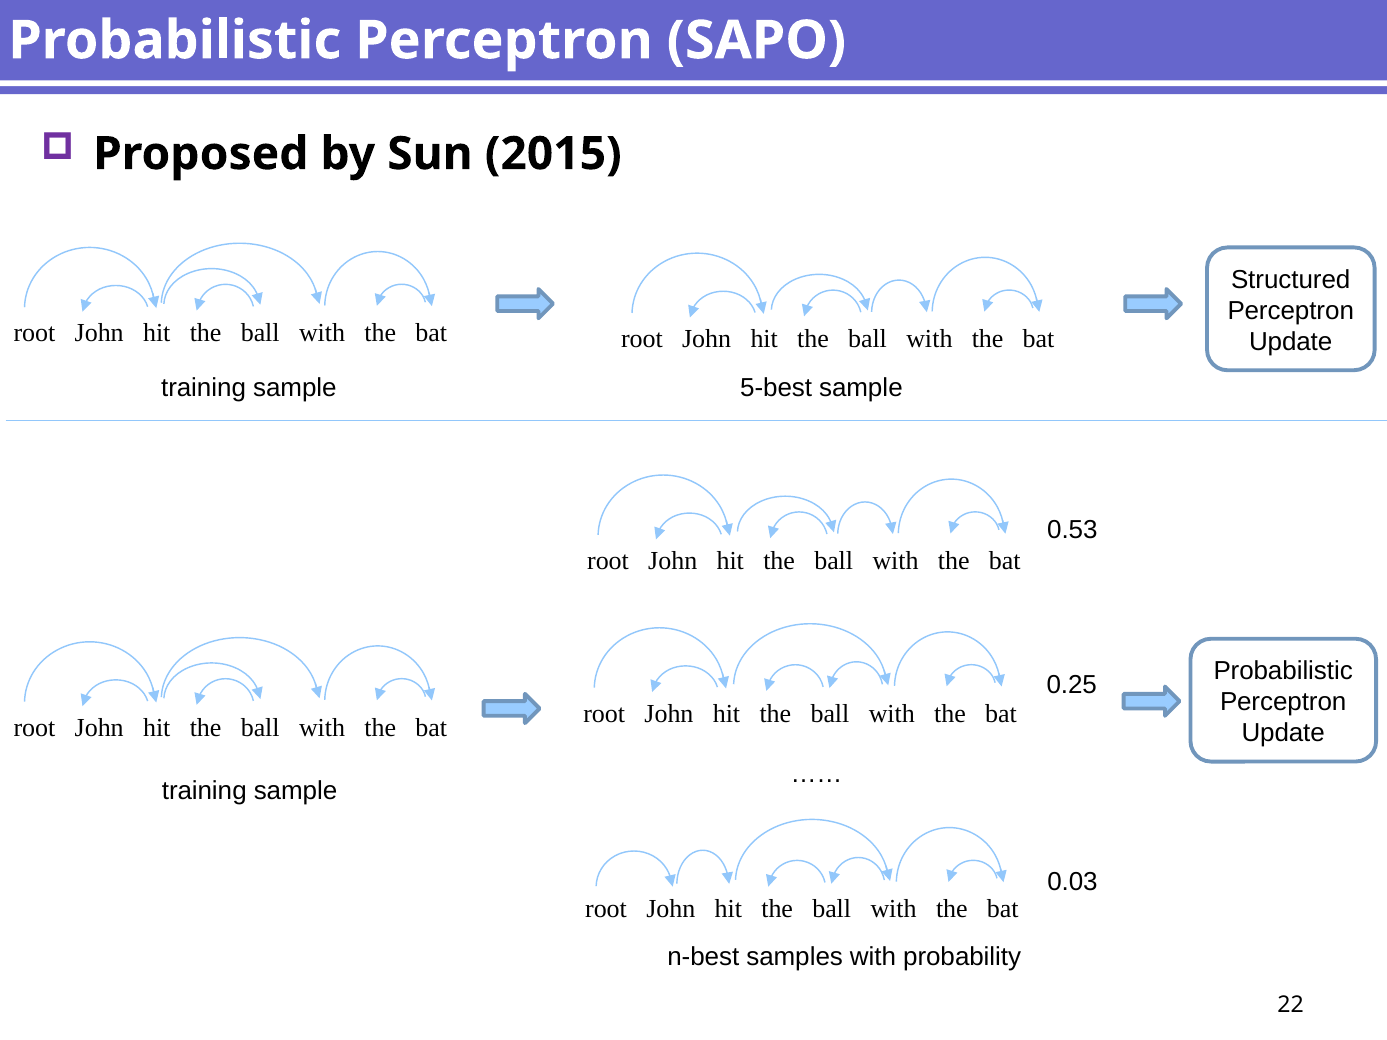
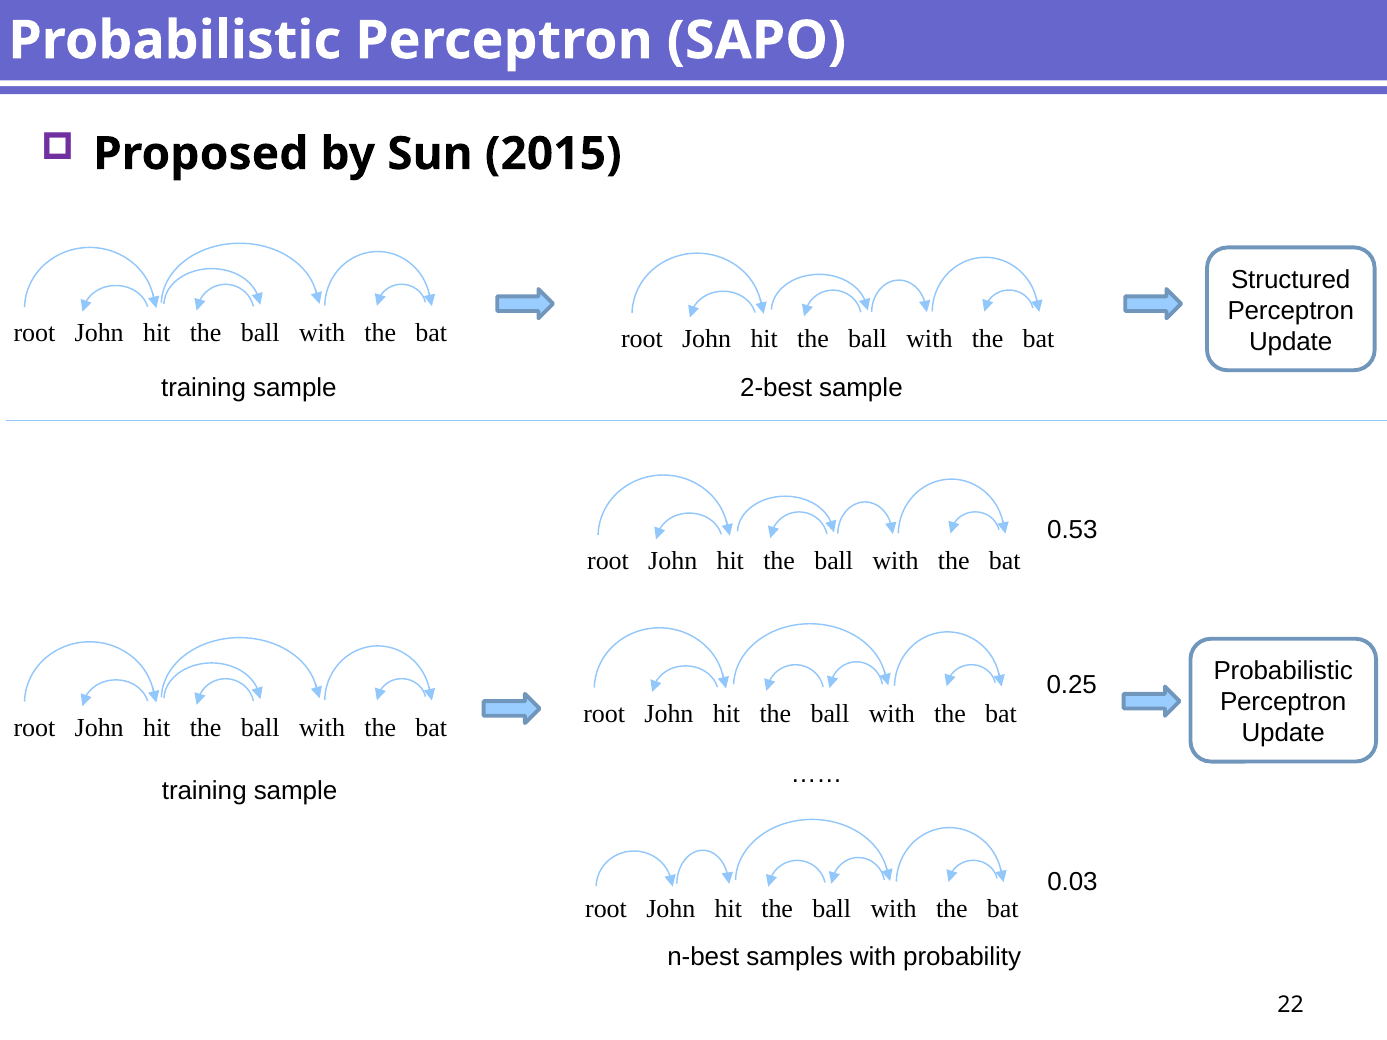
5-best: 5-best -> 2-best (776, 388)
